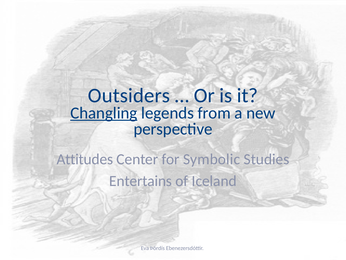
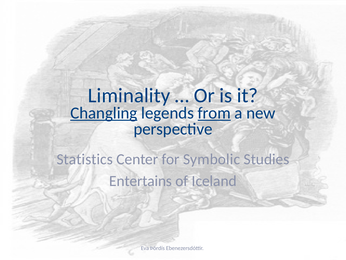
Outsiders: Outsiders -> Liminality (129, 95)
from underline: none -> present (214, 113)
Attitudes: Attitudes -> Statistics (85, 159)
